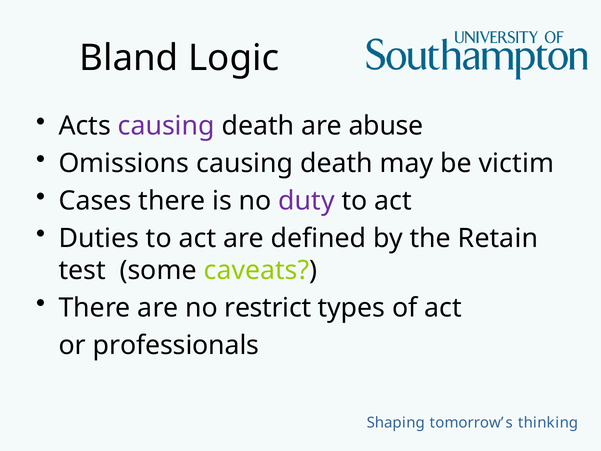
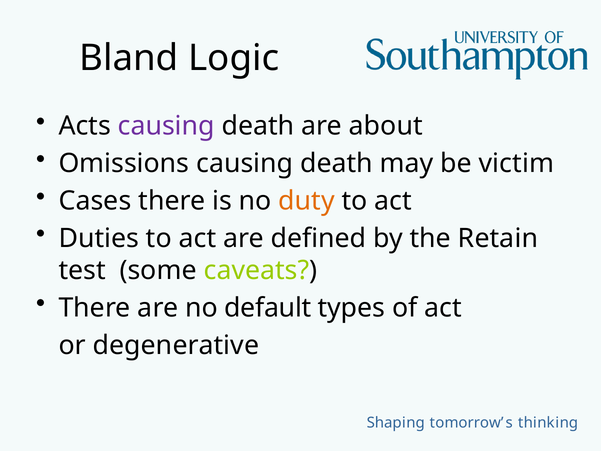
abuse: abuse -> about (386, 126)
duty colour: purple -> orange (307, 201)
restrict: restrict -> default (268, 308)
professionals: professionals -> degenerative (176, 345)
